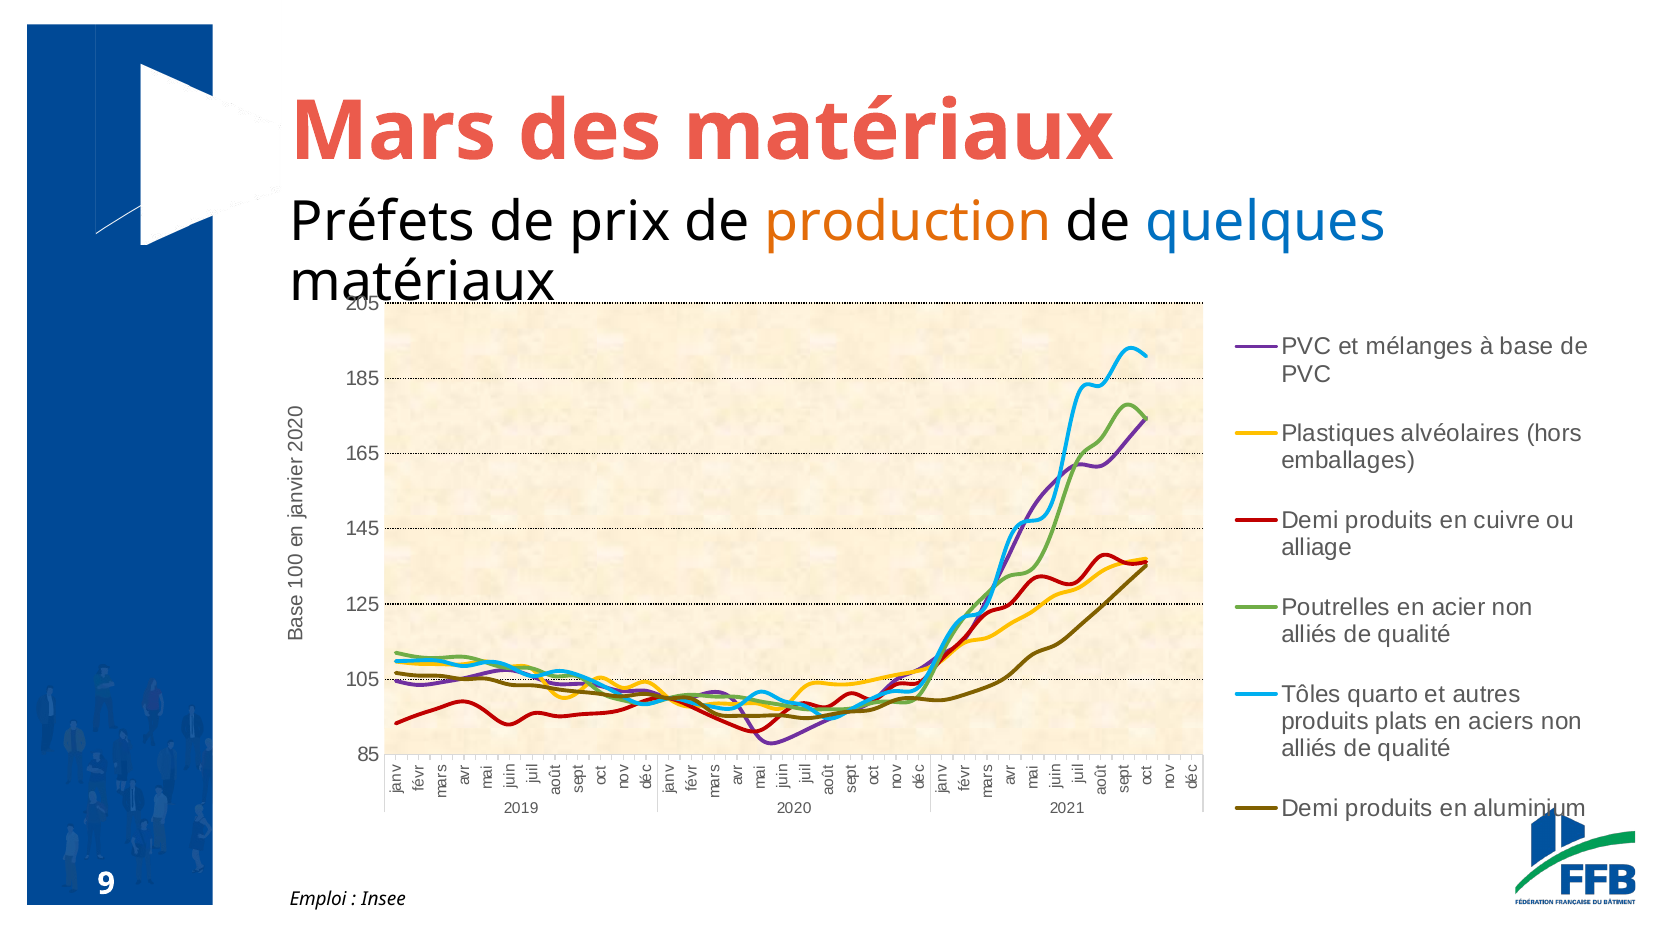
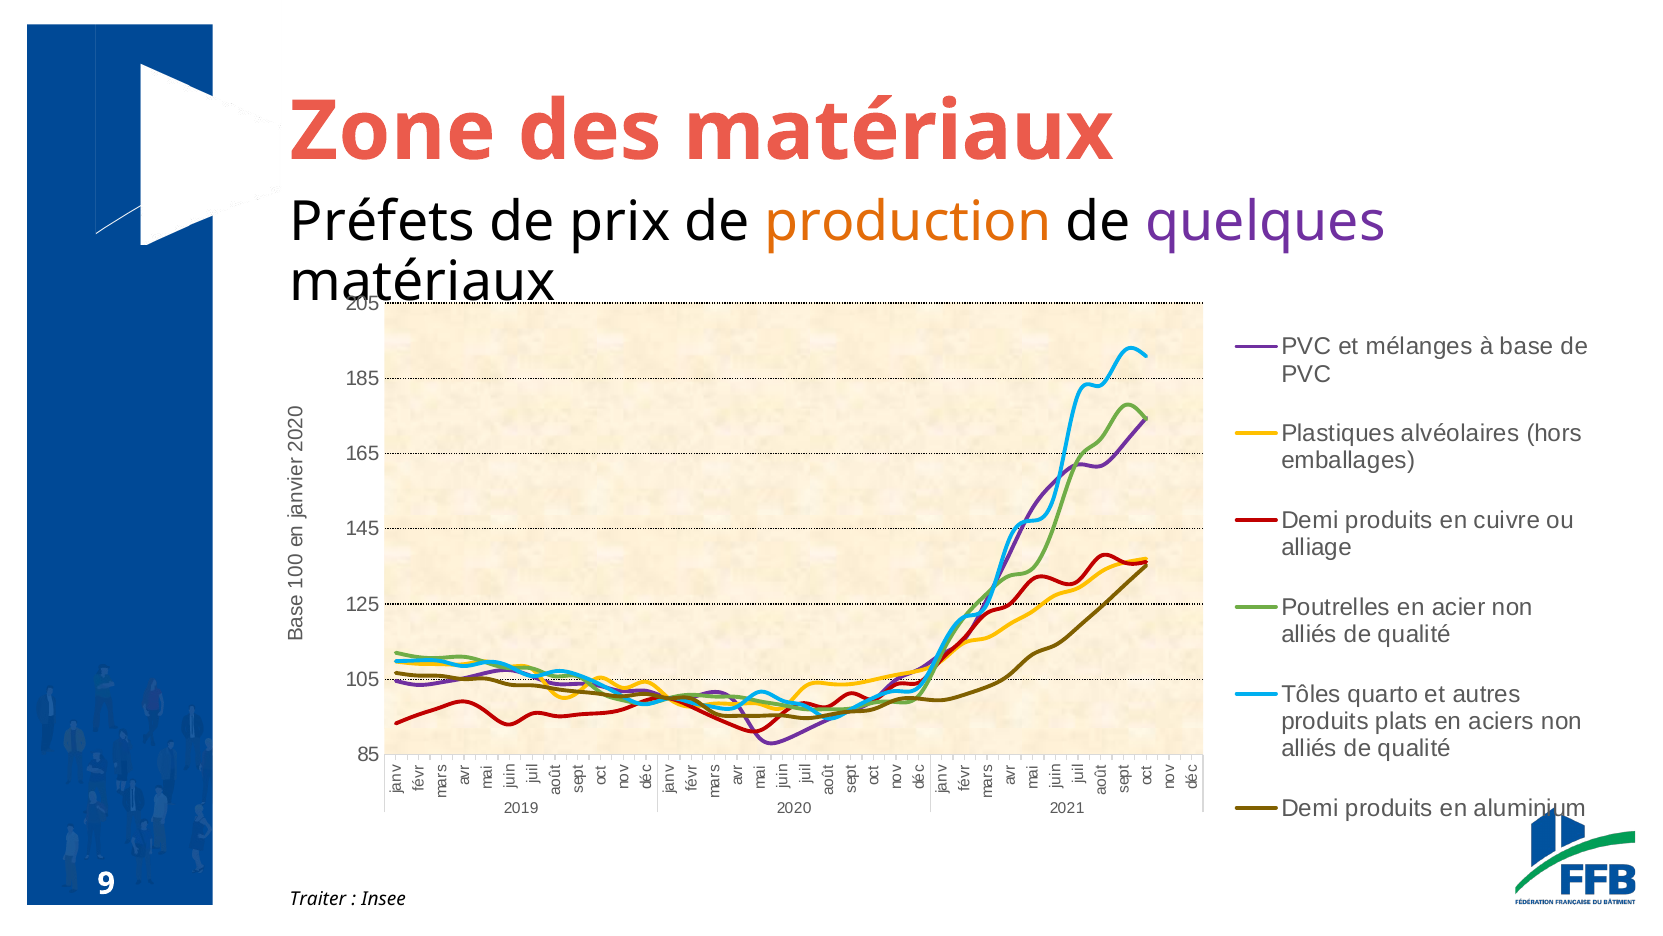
Mars: Mars -> Zone (393, 131)
quelques colour: blue -> purple (1266, 222)
Emploi: Emploi -> Traiter (318, 899)
